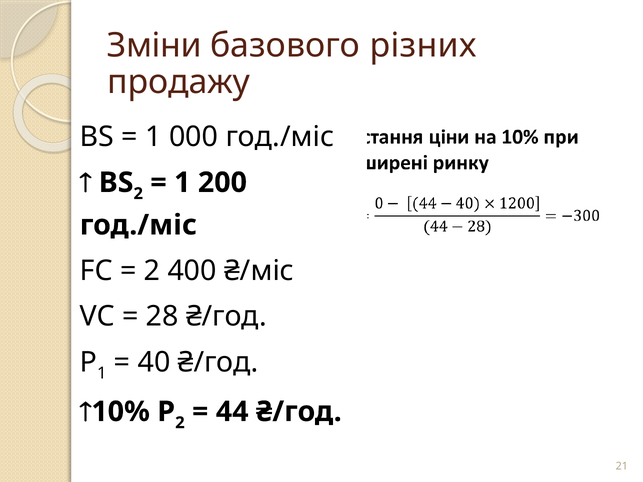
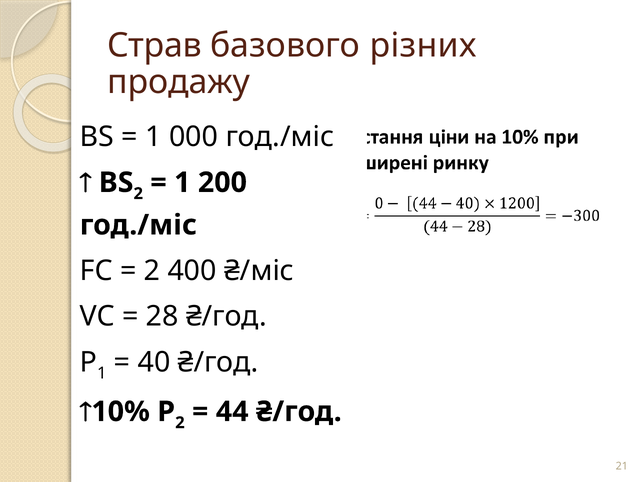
Зміни: Зміни -> Страв (154, 46)
